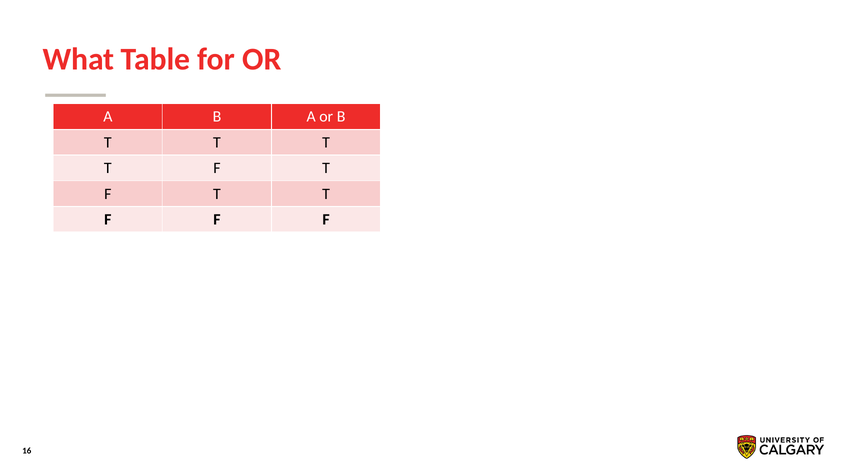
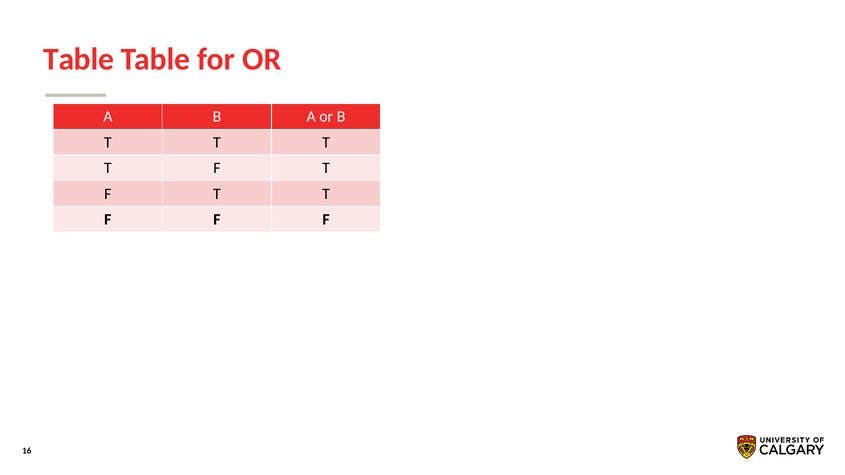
What: What -> Table (79, 59)
